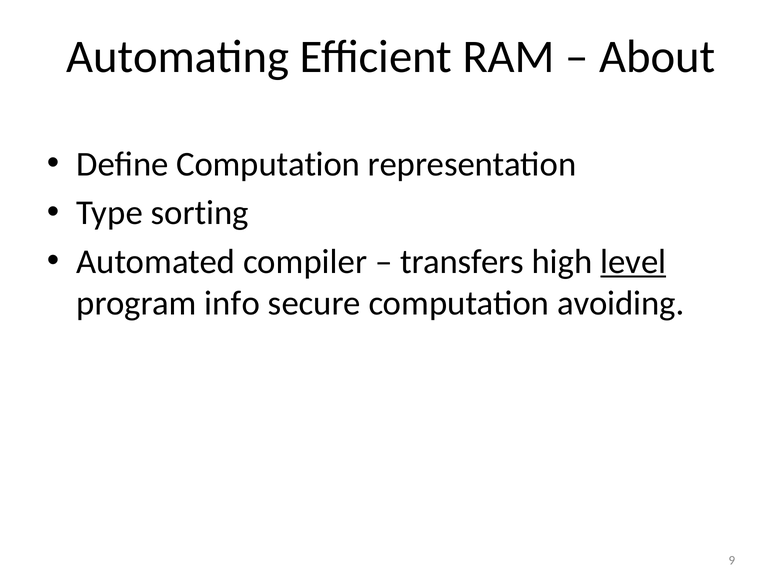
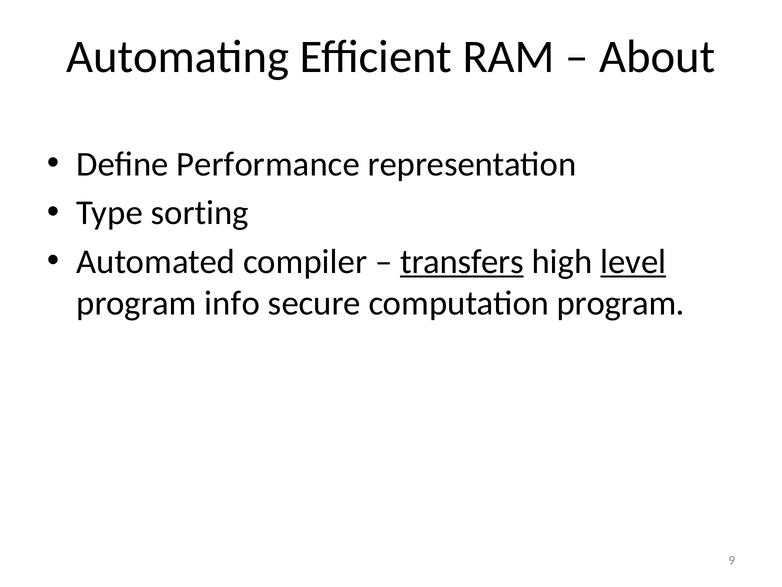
Define Computation: Computation -> Performance (268, 164)
transfers underline: none -> present (462, 261)
computation avoiding: avoiding -> program (621, 303)
